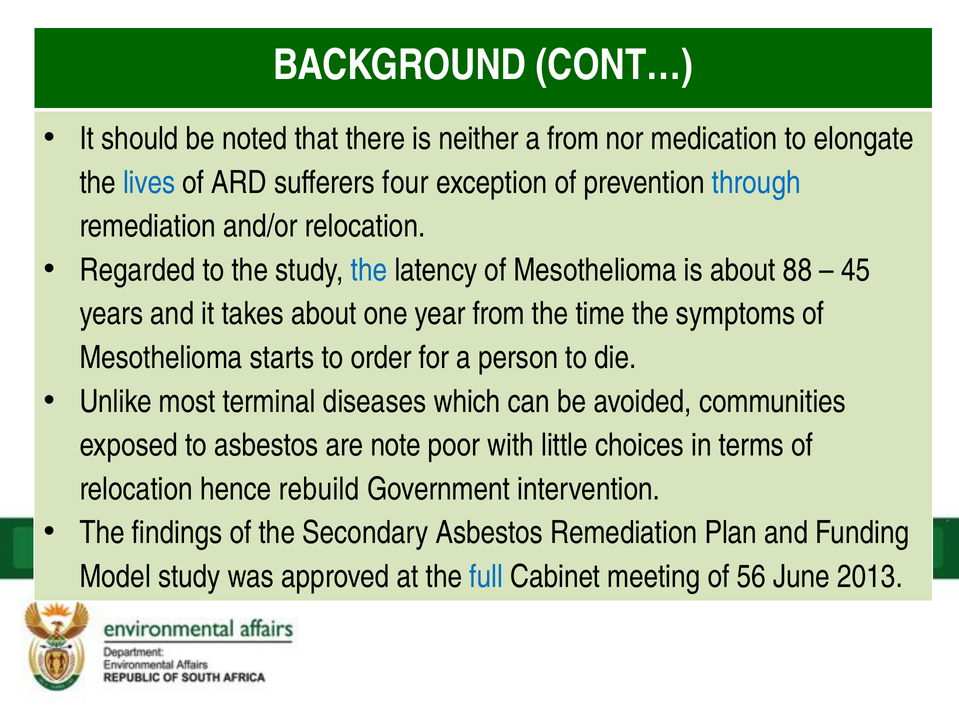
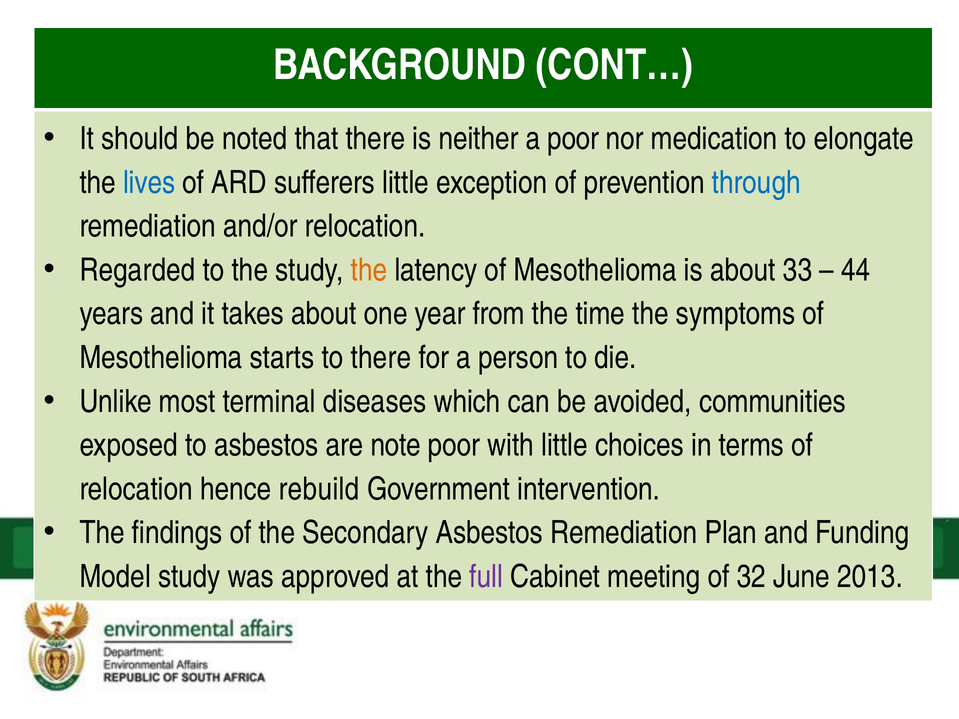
a from: from -> poor (573, 139)
sufferers four: four -> little (406, 183)
the colour: blue -> orange (369, 270)
88: 88 -> 33 (798, 270)
45: 45 -> 44 (856, 270)
to order: order -> there (381, 358)
full colour: blue -> purple (486, 577)
56: 56 -> 32 (751, 577)
